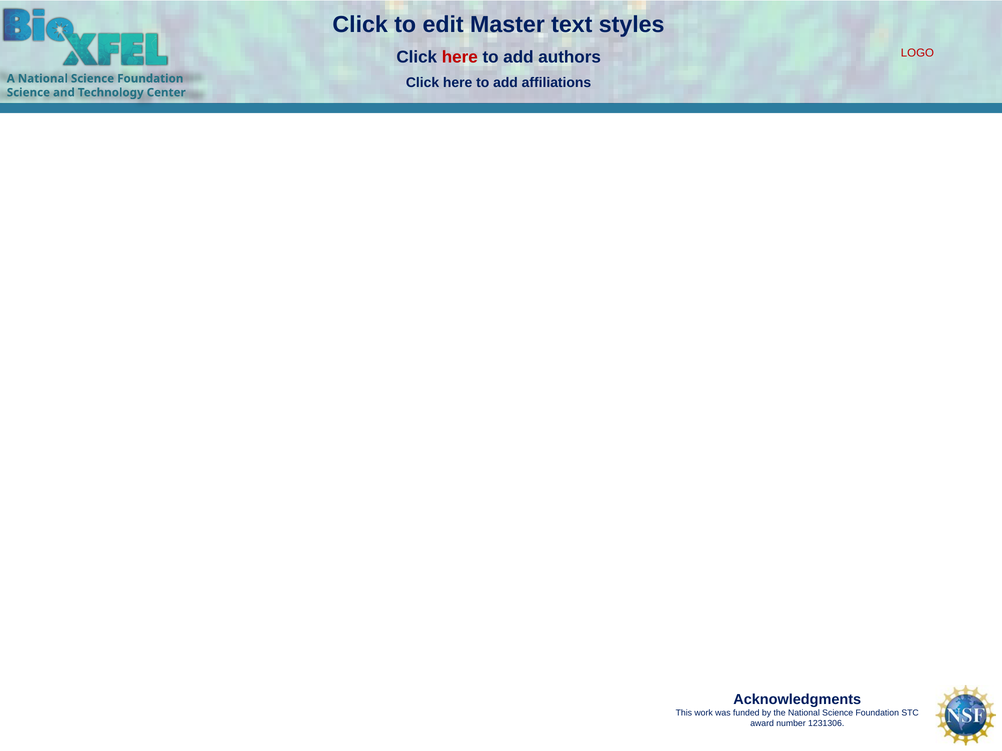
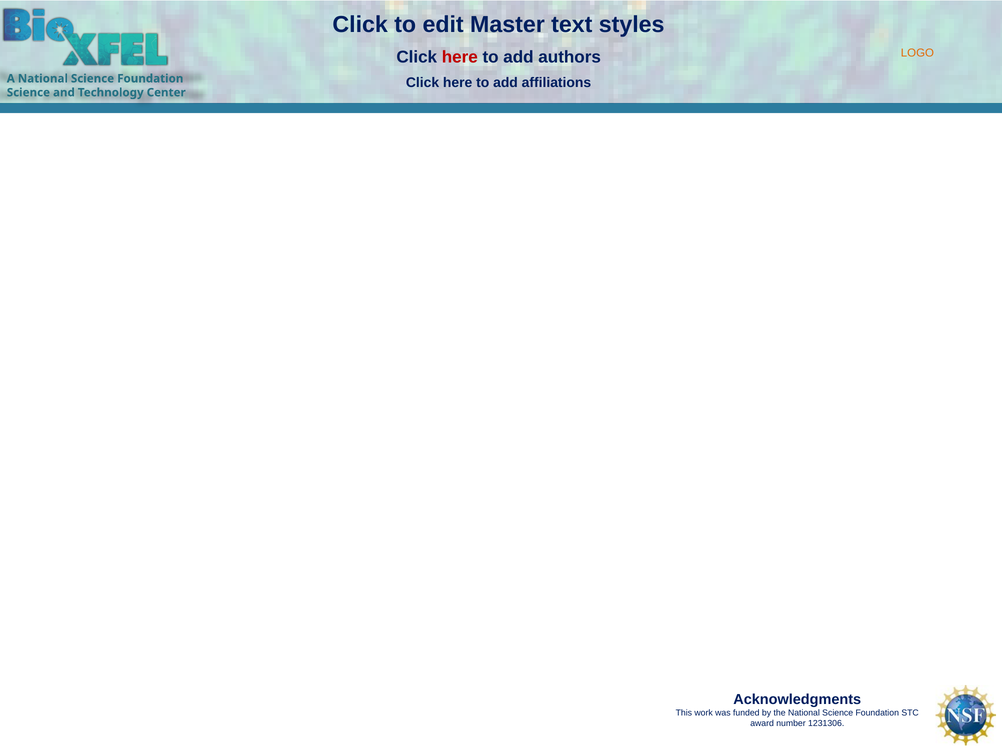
LOGO colour: red -> orange (917, 53)
